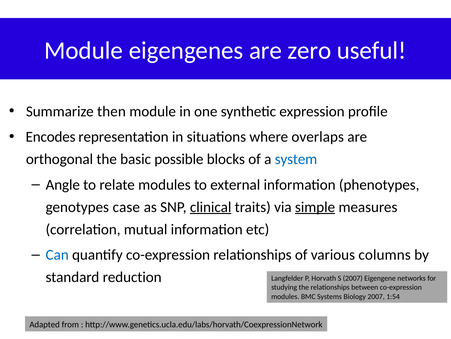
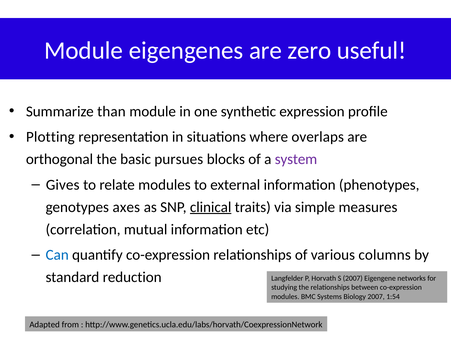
then: then -> than (111, 111)
Encodes: Encodes -> Plotting (50, 137)
possible: possible -> pursues (179, 159)
system colour: blue -> purple (296, 159)
Angle: Angle -> Gives (63, 184)
case: case -> axes (126, 207)
simple underline: present -> none (315, 207)
